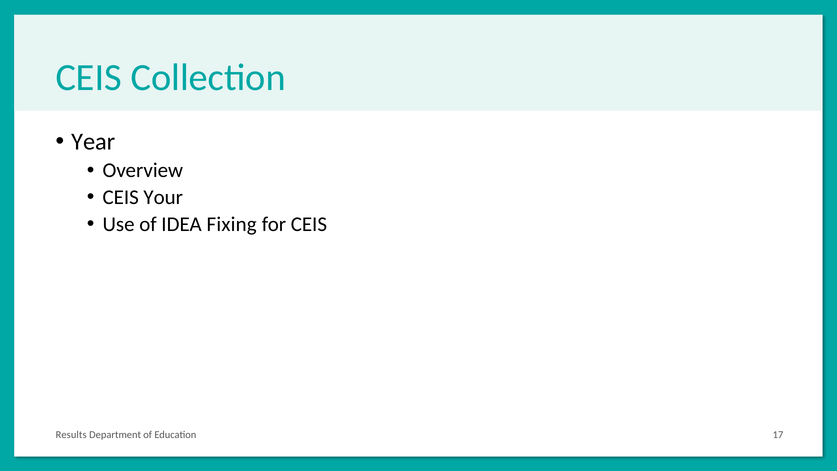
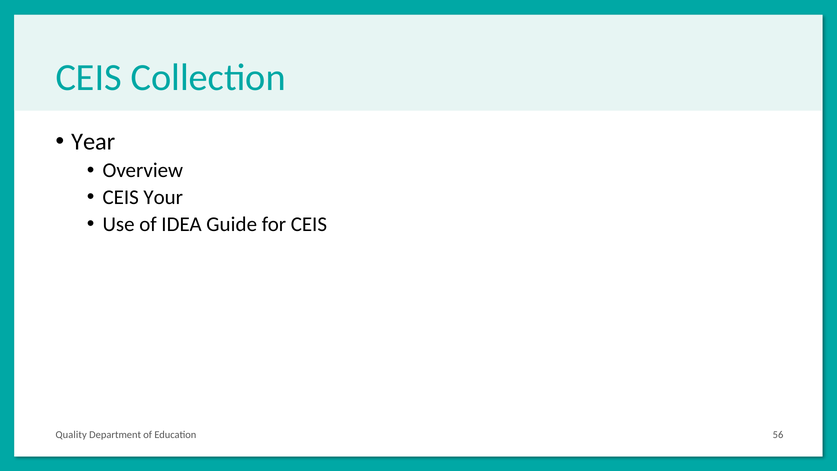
Fixing: Fixing -> Guide (232, 224)
Results: Results -> Quality (71, 435)
17: 17 -> 56 (778, 435)
